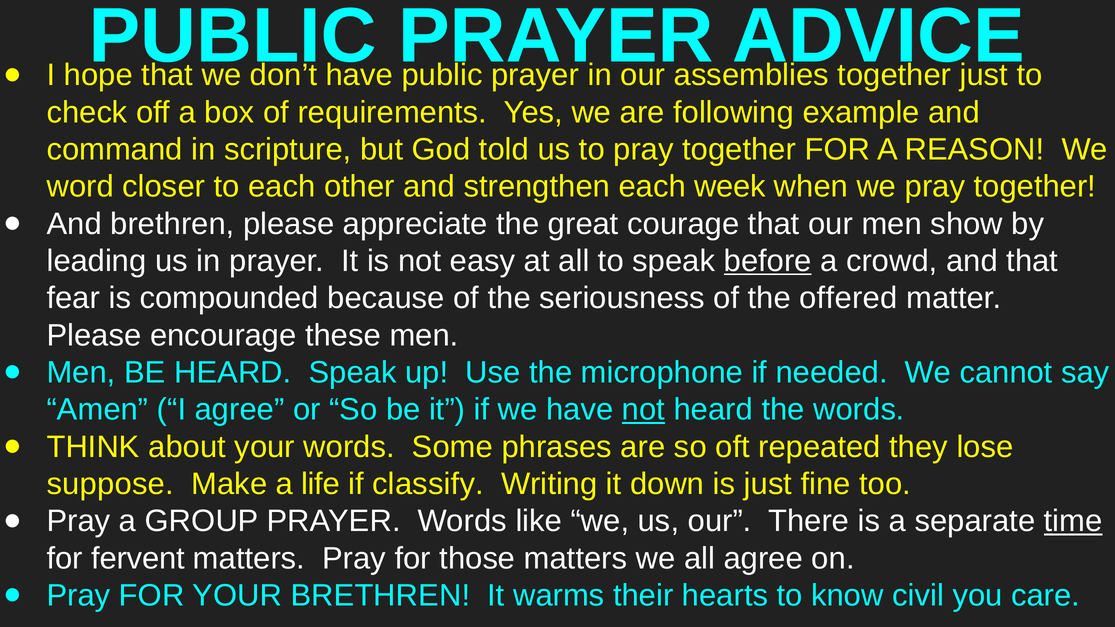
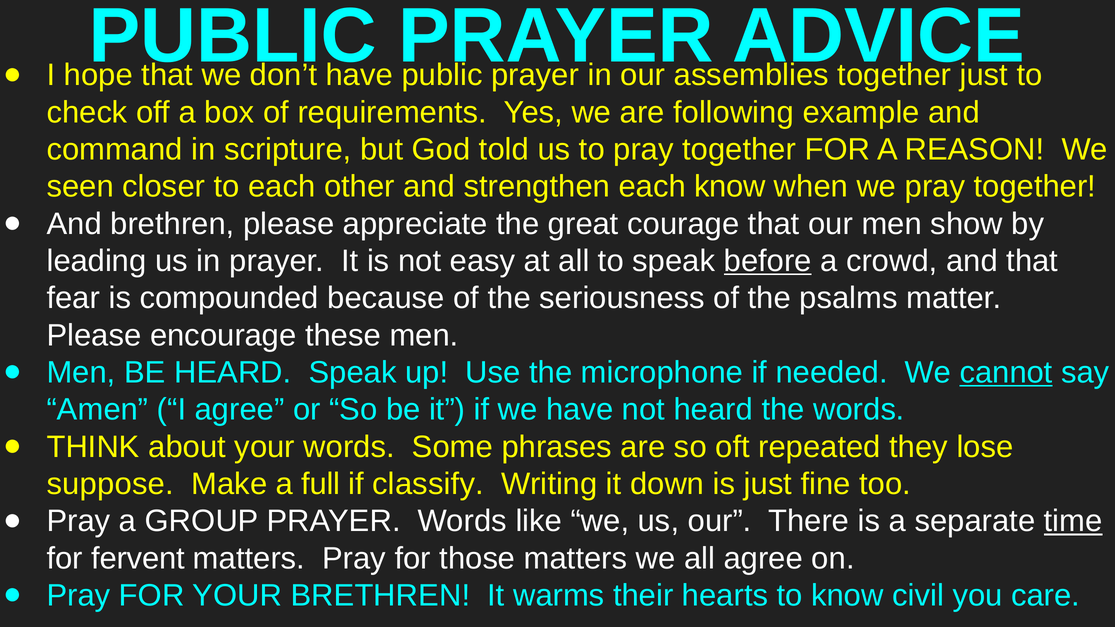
word: word -> seen (80, 187)
each week: week -> know (730, 187)
offered: offered -> psalms (849, 298)
cannot underline: none -> present (1006, 373)
not underline: present -> none (644, 410)
life: life -> full (321, 484)
